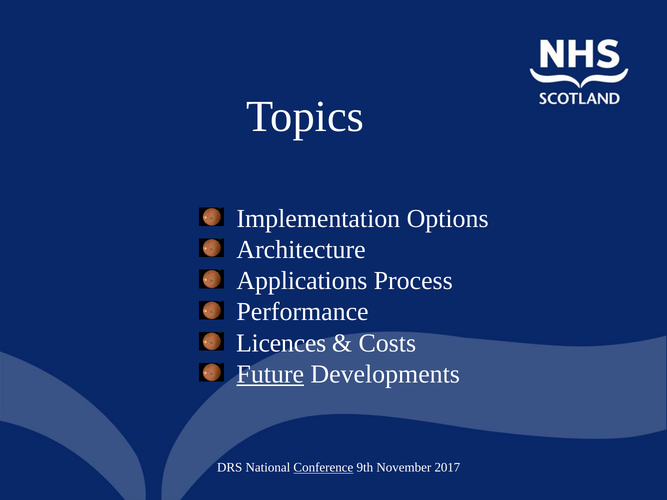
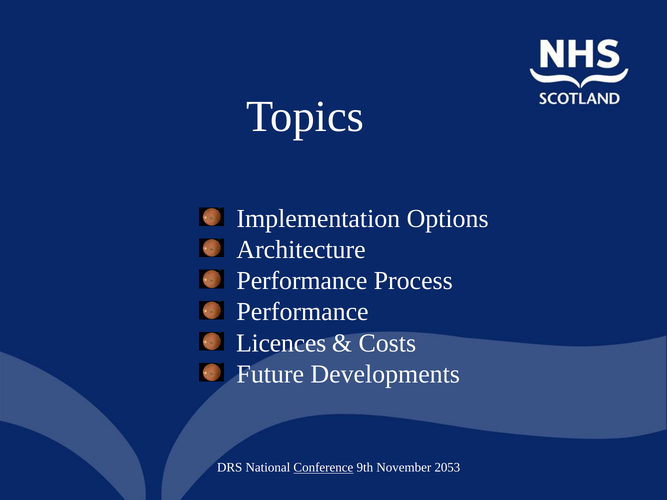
Applications: Applications -> Performance (302, 281)
Future underline: present -> none (270, 374)
2017: 2017 -> 2053 (447, 468)
